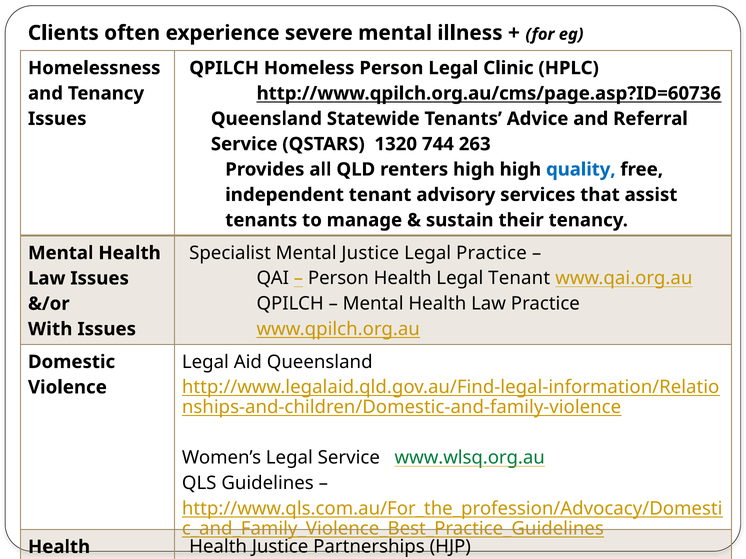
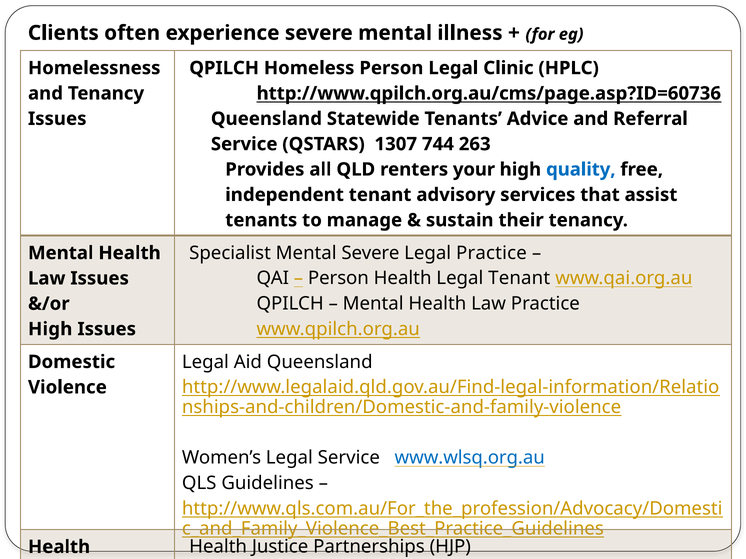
1320: 1320 -> 1307 (396, 144)
renters high: high -> your (474, 170)
Mental Justice: Justice -> Severe (370, 253)
With: With -> High (50, 329)
www.wlsq.org.au colour: green -> blue (470, 458)
